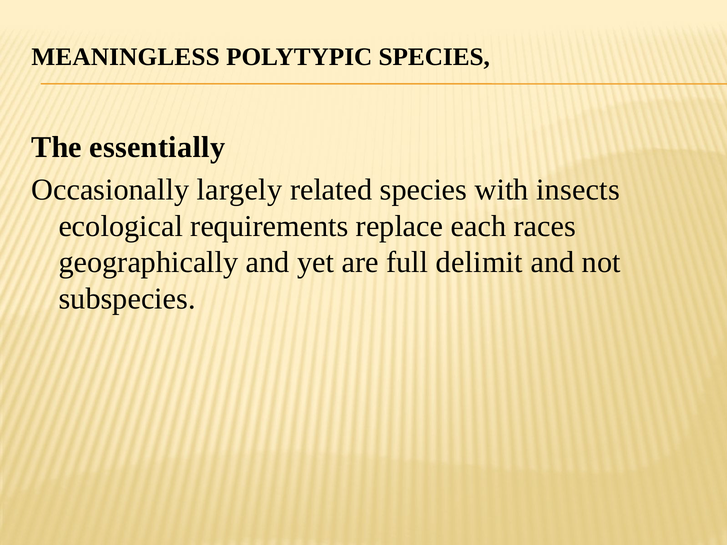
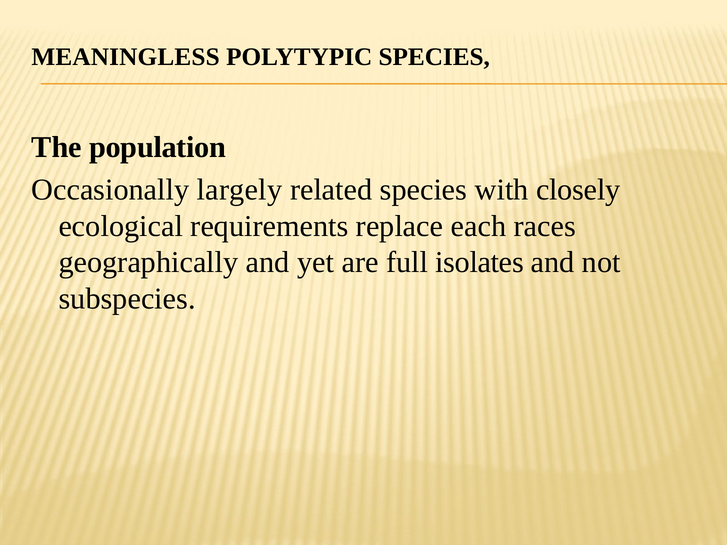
essentially: essentially -> population (158, 147)
insects: insects -> closely (578, 190)
delimit: delimit -> isolates (480, 263)
